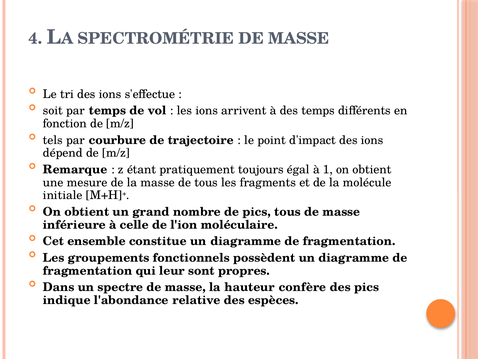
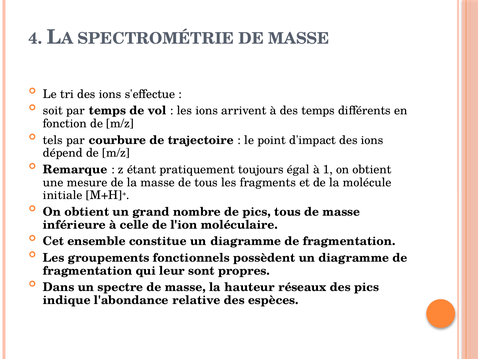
confère: confère -> réseaux (303, 287)
